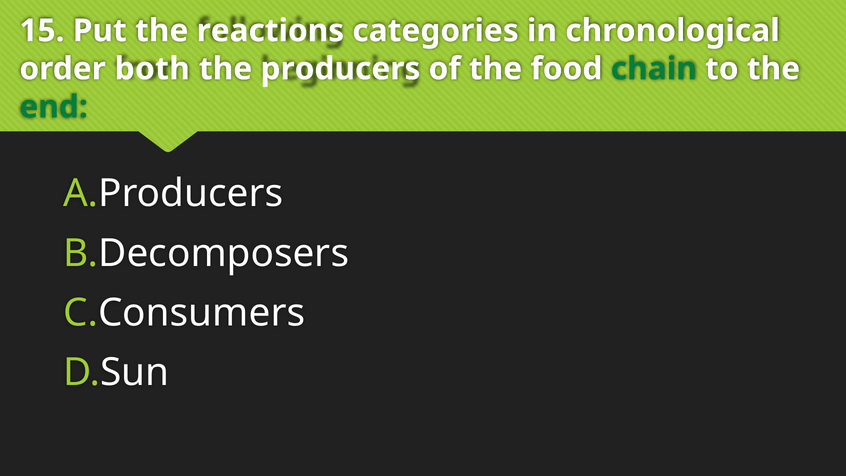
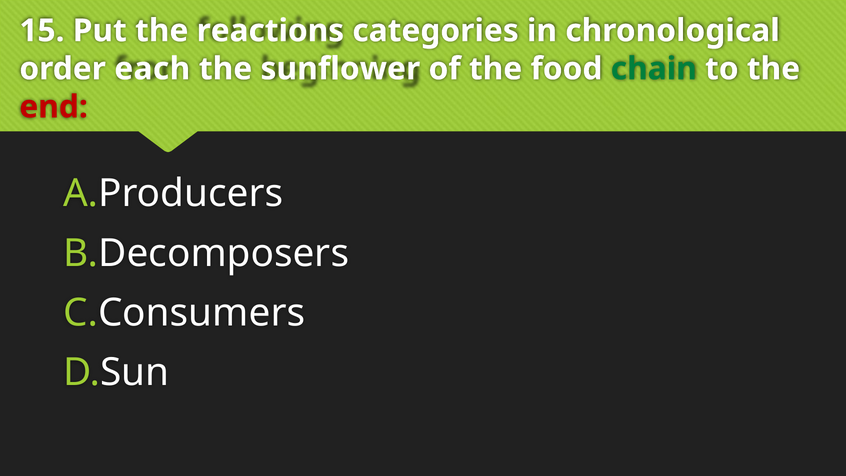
both: both -> each (152, 69)
producers: producers -> sunflower (340, 69)
end colour: green -> red (54, 107)
